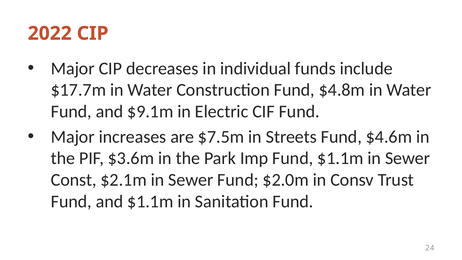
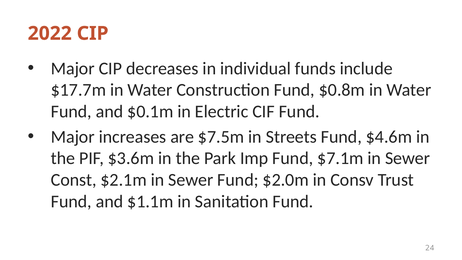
$4.8m: $4.8m -> $0.8m (342, 90)
$9.1m: $9.1m -> $0.1m (150, 112)
Fund $1.1m: $1.1m -> $7.1m (340, 158)
